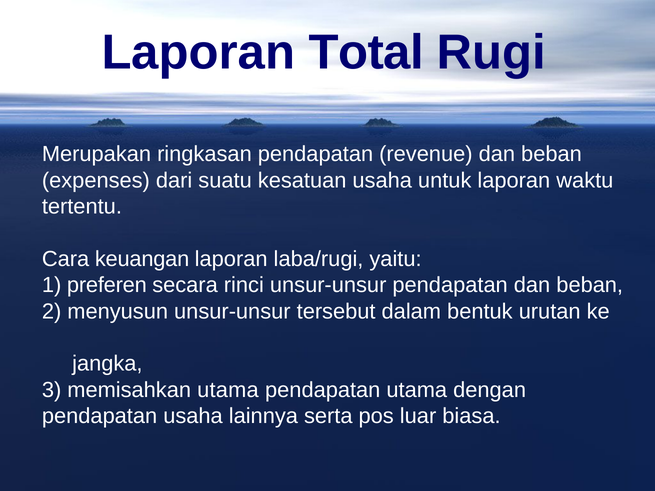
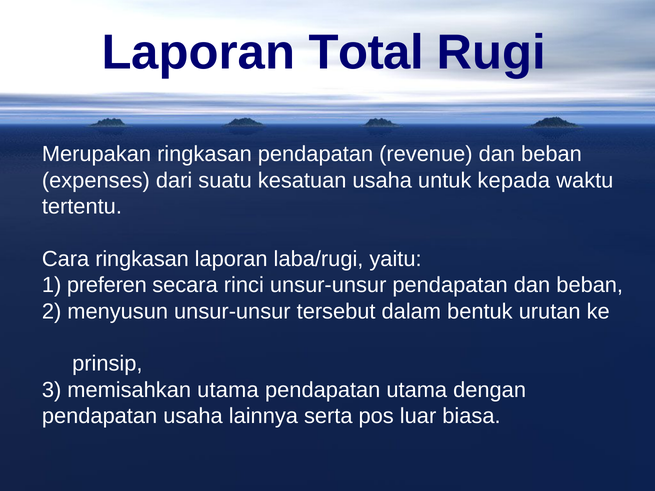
untuk laporan: laporan -> kepada (514, 180)
Cara keuangan: keuangan -> ringkasan (142, 259)
jangka: jangka -> prinsip (107, 364)
